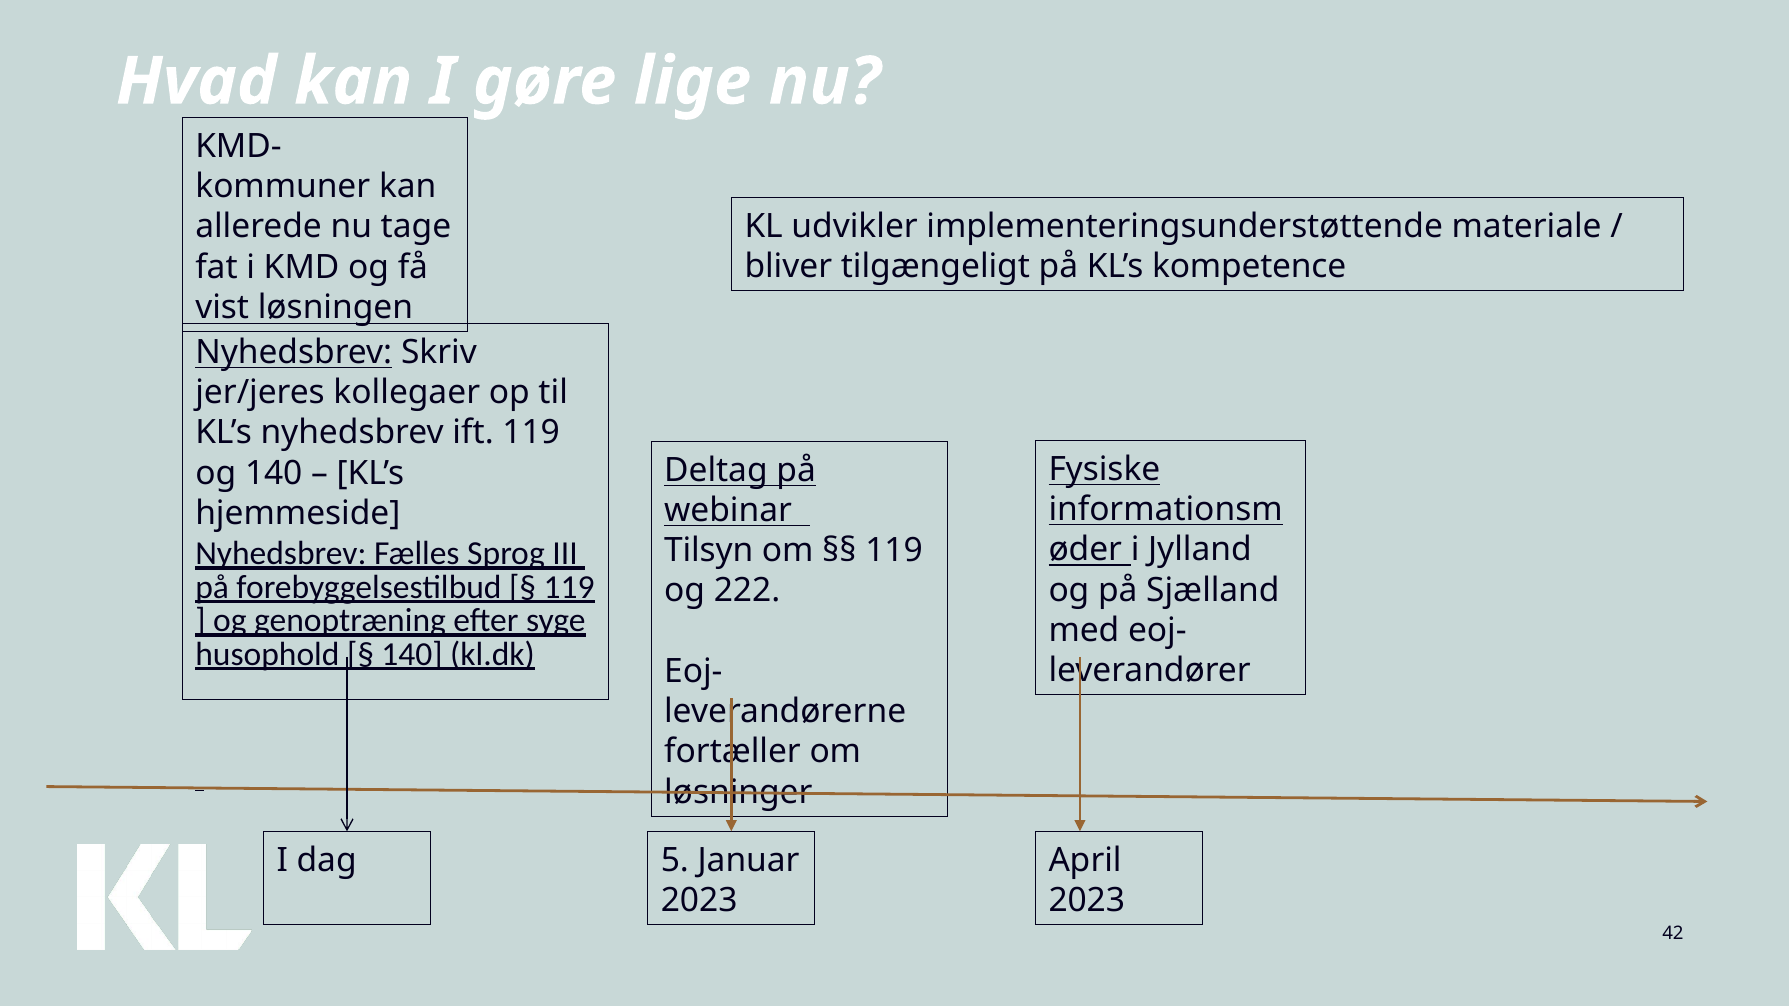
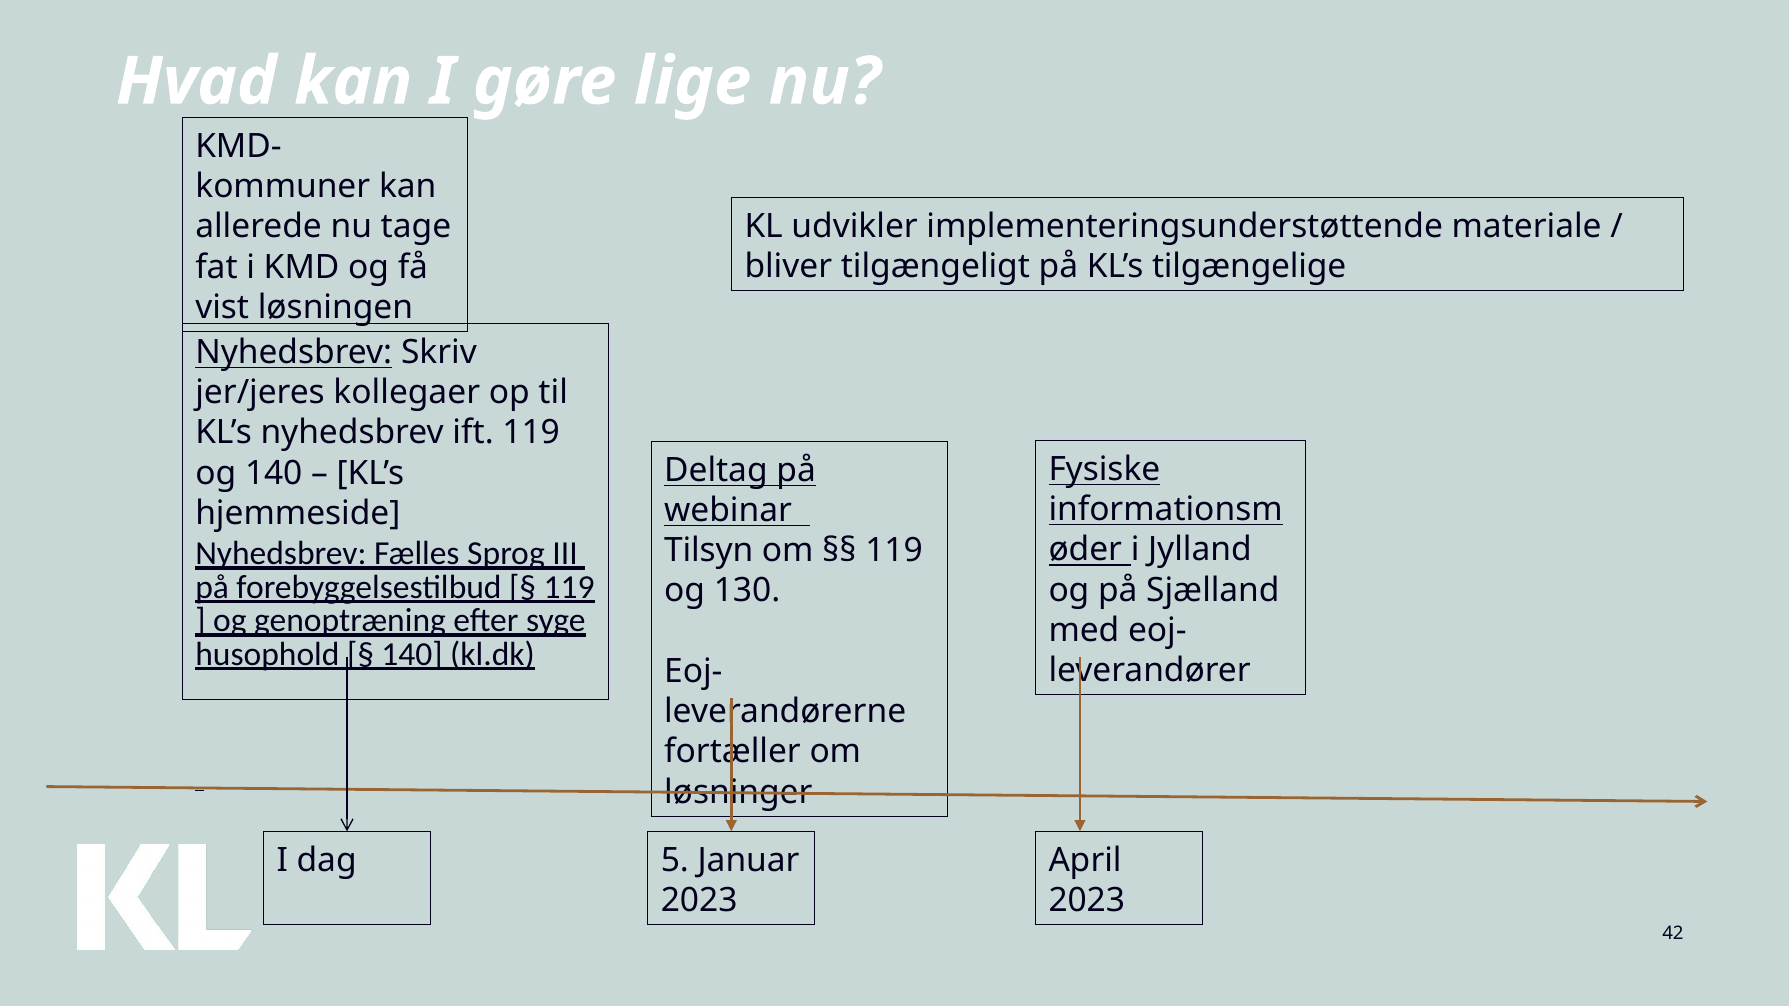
kompetence: kompetence -> tilgængelige (1249, 266)
222: 222 -> 130 (747, 591)
